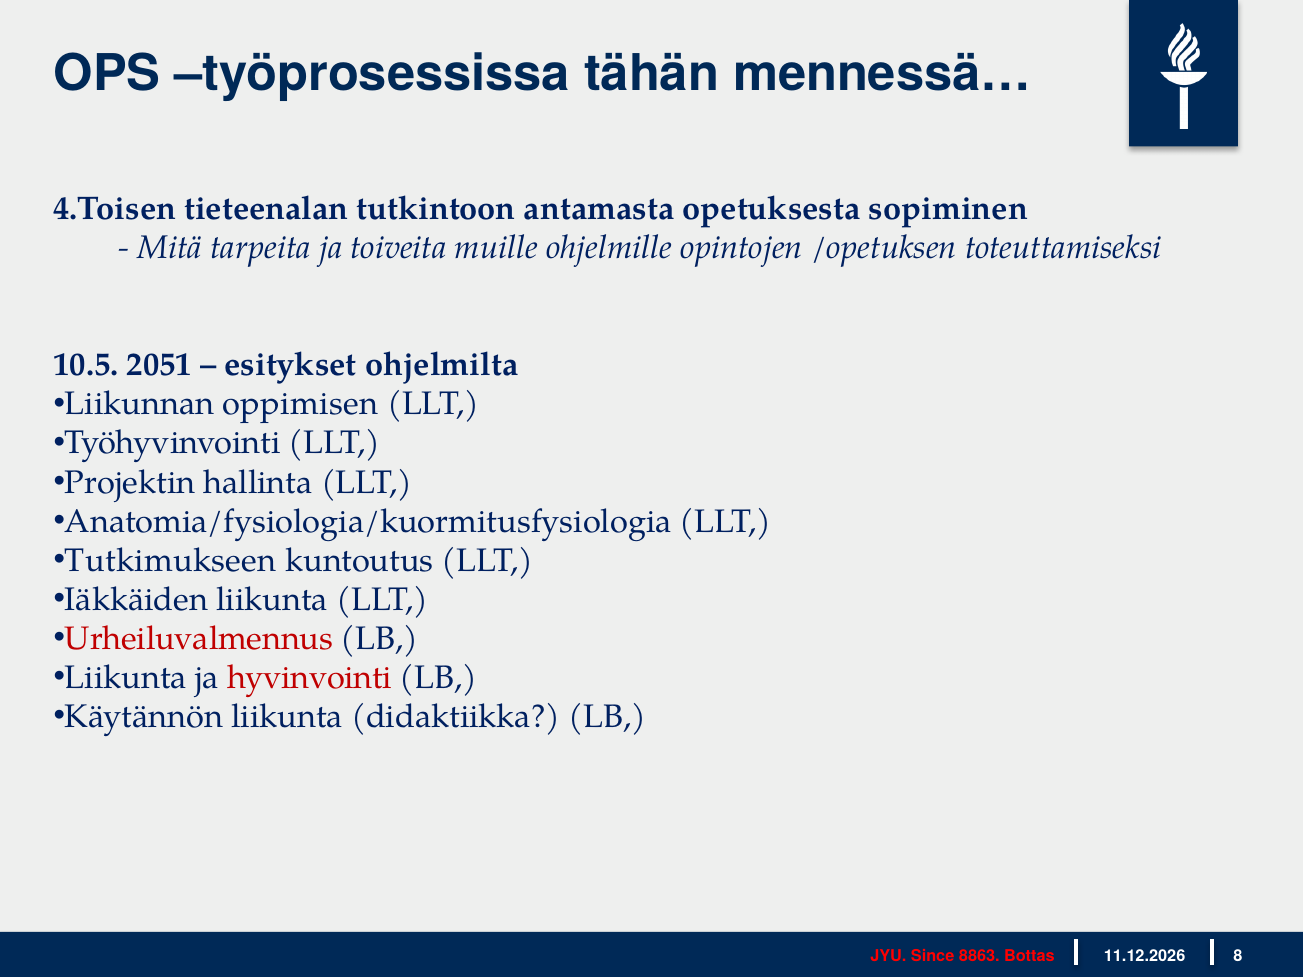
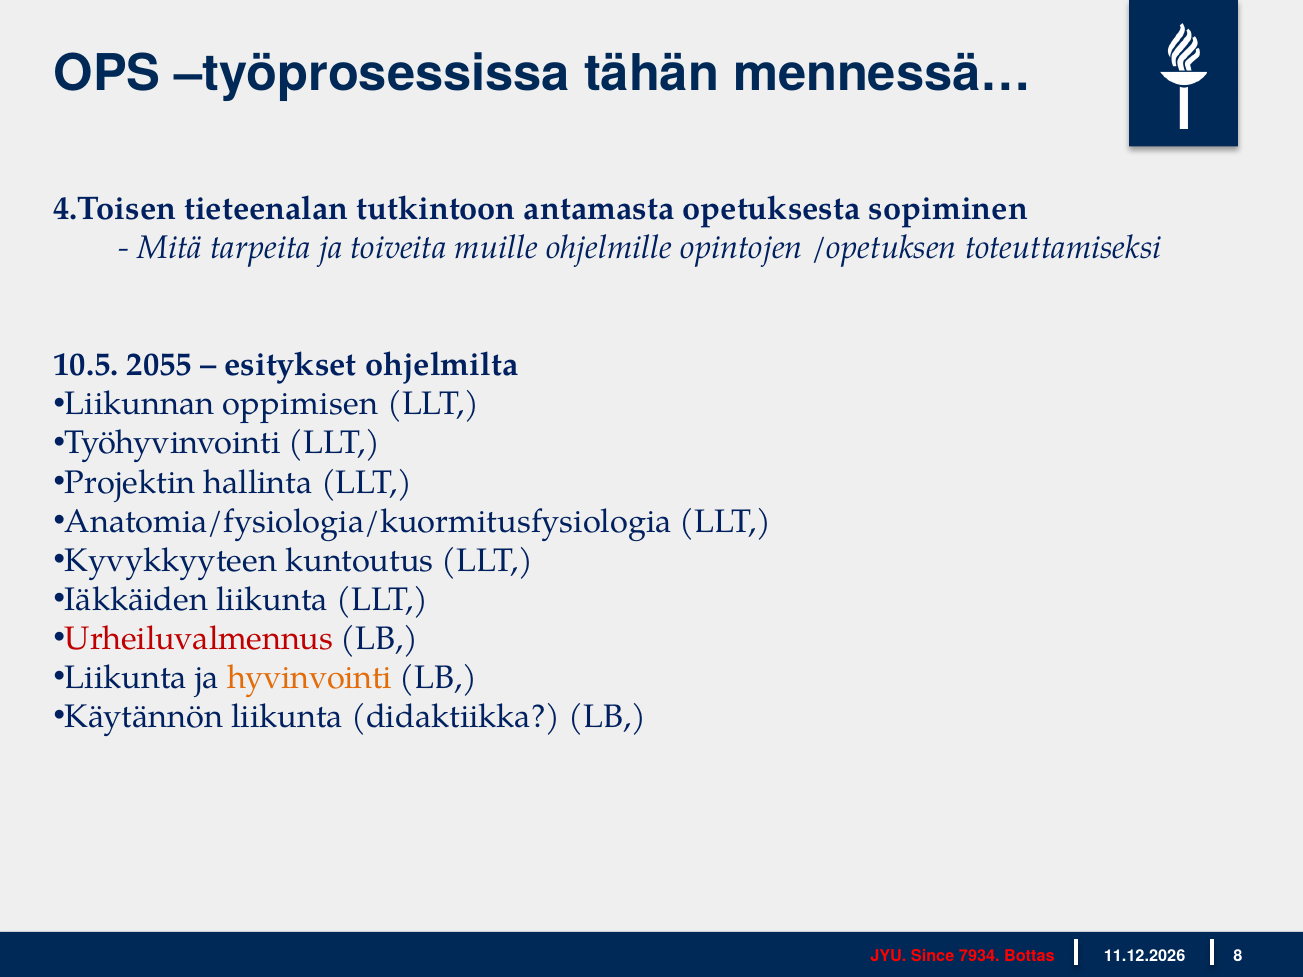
2051: 2051 -> 2055 (159, 365)
Tutkimukseen: Tutkimukseen -> Kyvykkyyteen (171, 561)
hyvinvointi colour: red -> orange (310, 678)
8863: 8863 -> 7934 (979, 957)
